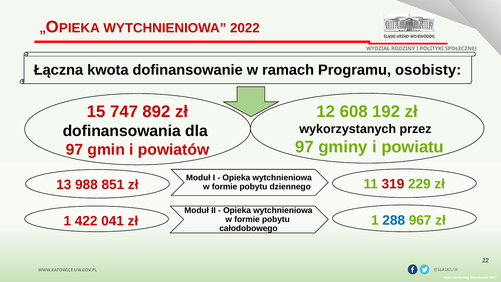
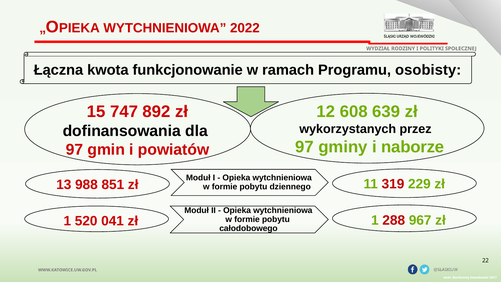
dofinansowanie: dofinansowanie -> funkcjonowanie (188, 70)
192: 192 -> 639 (386, 112)
powiatu: powiatu -> naborze (413, 147)
288 colour: blue -> red (394, 220)
422: 422 -> 520 (86, 221)
